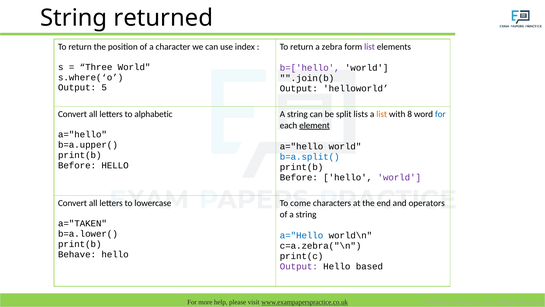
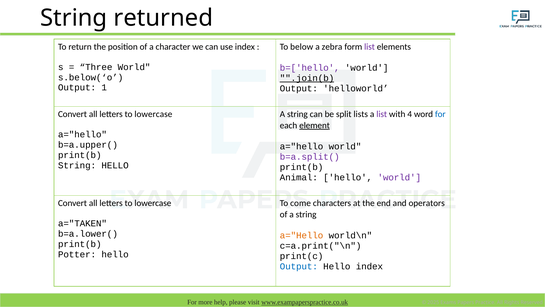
return: return -> below (302, 47)
s.where(‘o: s.where(‘o -> s.below(‘o (91, 77)
.join(b underline: none -> present (307, 78)
5: 5 -> 1 (104, 88)
alphabetic: alphabetic -> lowercase (153, 114)
list colour: orange -> purple (382, 114)
8: 8 -> 4 (410, 114)
b=a.split( colour: blue -> purple (310, 157)
Before: Before -> String (77, 165)
Before: Before -> Animal (299, 177)
a="Hello colour: blue -> orange (302, 235)
c=a.zebra("\n: c=a.zebra("\n -> c=a.print("\n (321, 245)
Behave: Behave -> Potter (77, 254)
Output colour: purple -> blue (299, 266)
Hello based: based -> index (369, 266)
